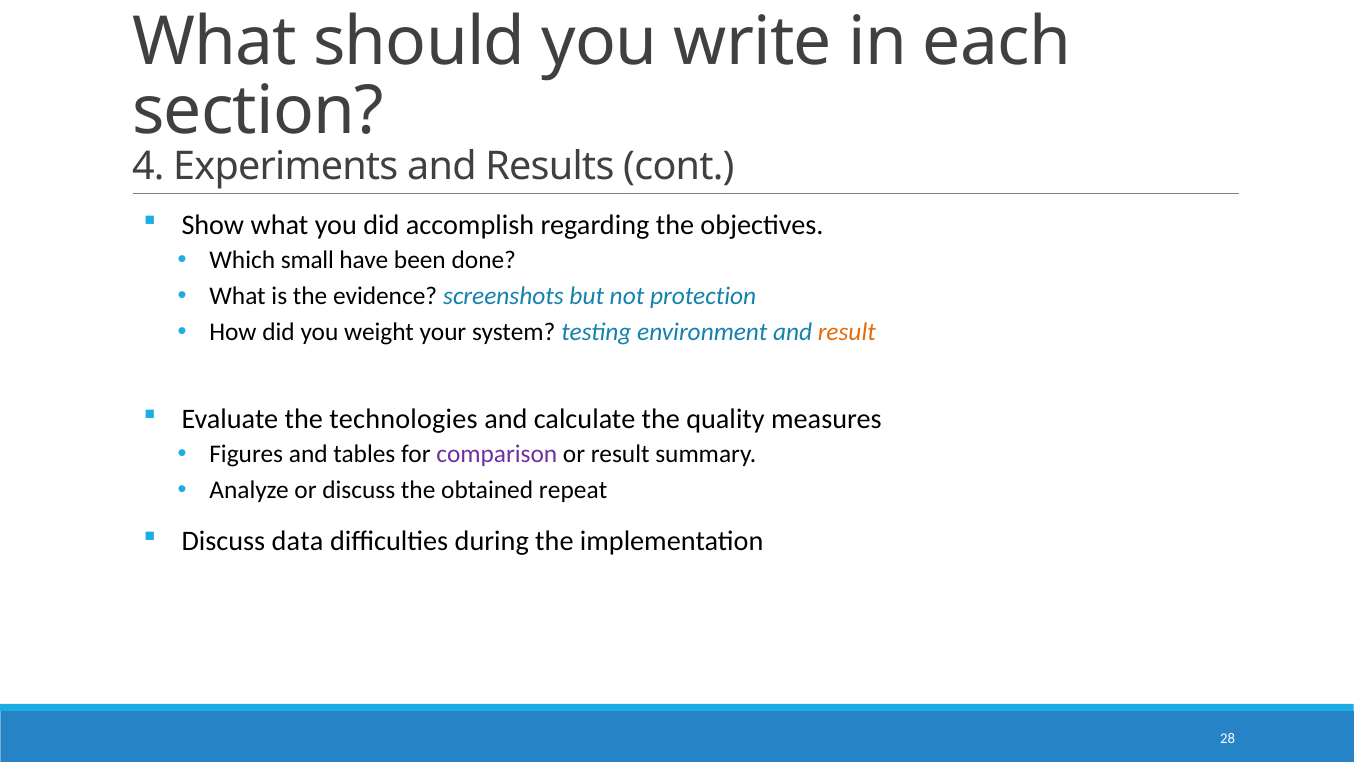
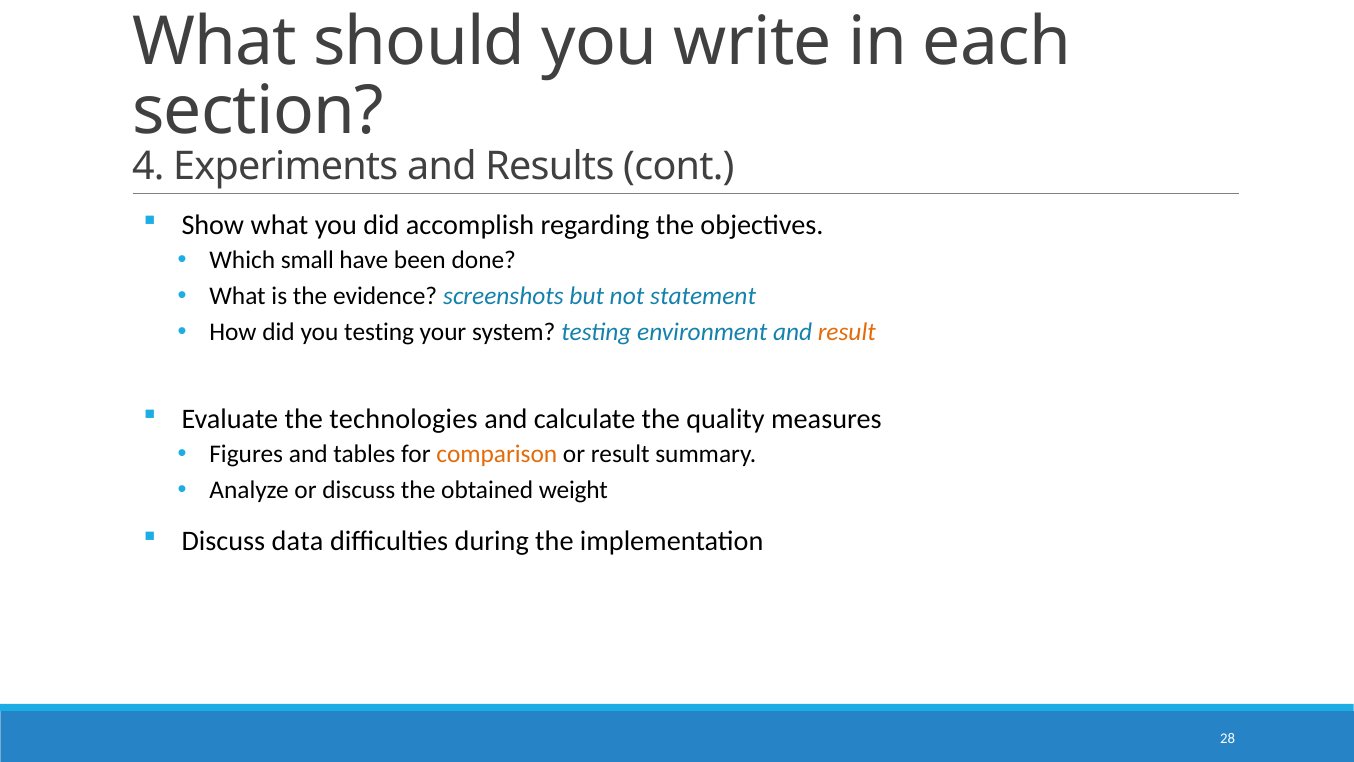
protection: protection -> statement (703, 296)
you weight: weight -> testing (379, 332)
comparison colour: purple -> orange (497, 454)
repeat: repeat -> weight (573, 490)
